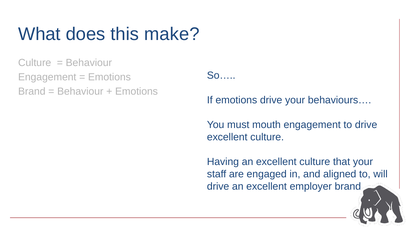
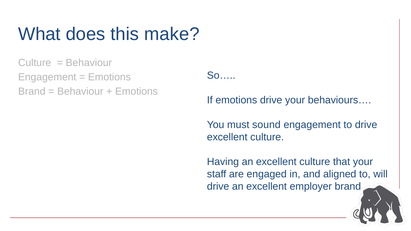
mouth: mouth -> sound (266, 125)
